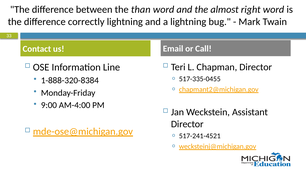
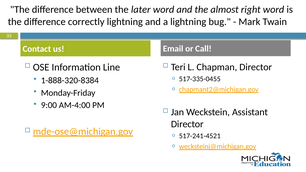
than: than -> later (141, 10)
